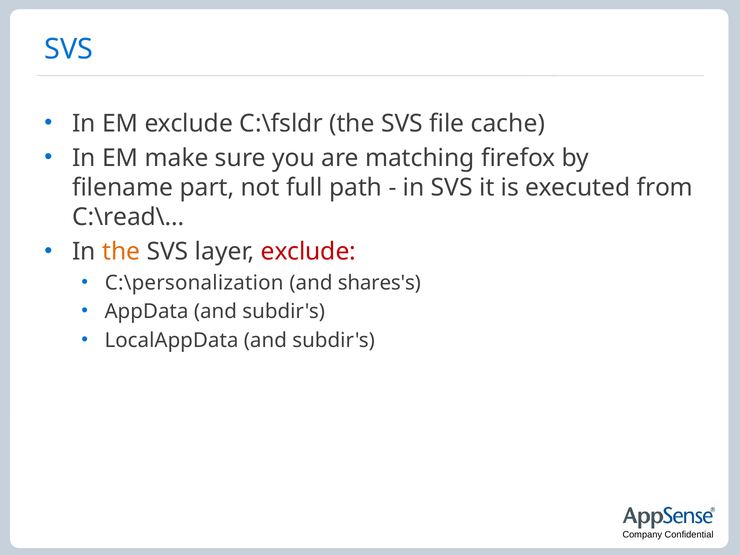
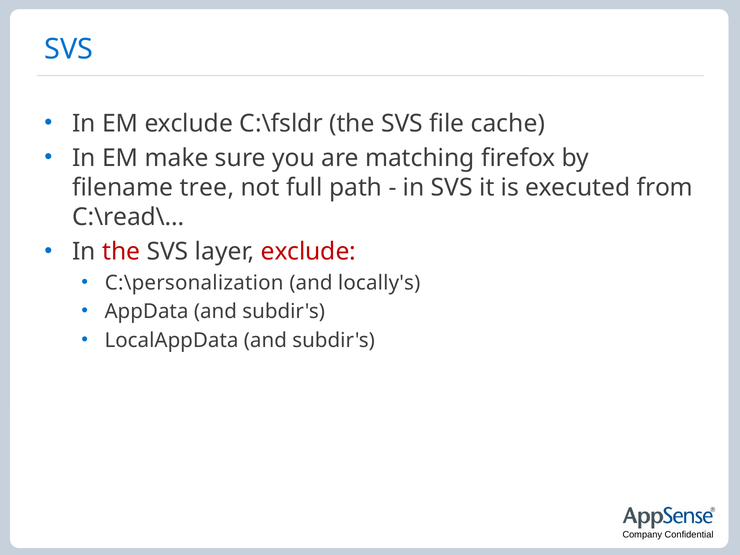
part: part -> tree (207, 188)
the colour: orange -> red (121, 252)
shares's: shares's -> locally's (379, 283)
